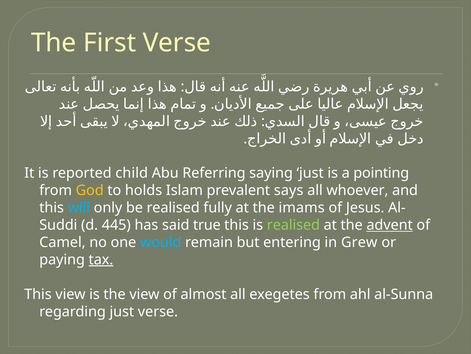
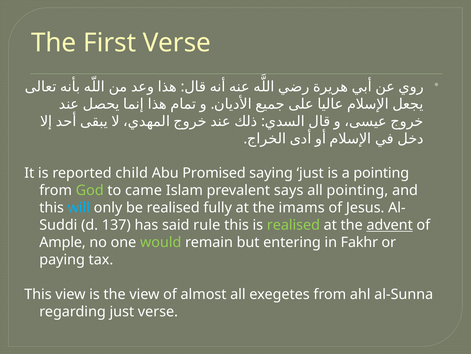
Referring: Referring -> Promised (214, 173)
God colour: yellow -> light green (90, 190)
holds: holds -> came (144, 190)
all whoever: whoever -> pointing (357, 190)
445: 445 -> 137 (116, 225)
true: true -> rule (207, 225)
Camel: Camel -> Ample (63, 242)
would colour: light blue -> light green (161, 242)
Grew: Grew -> Fakhr (359, 242)
tax underline: present -> none (101, 259)
